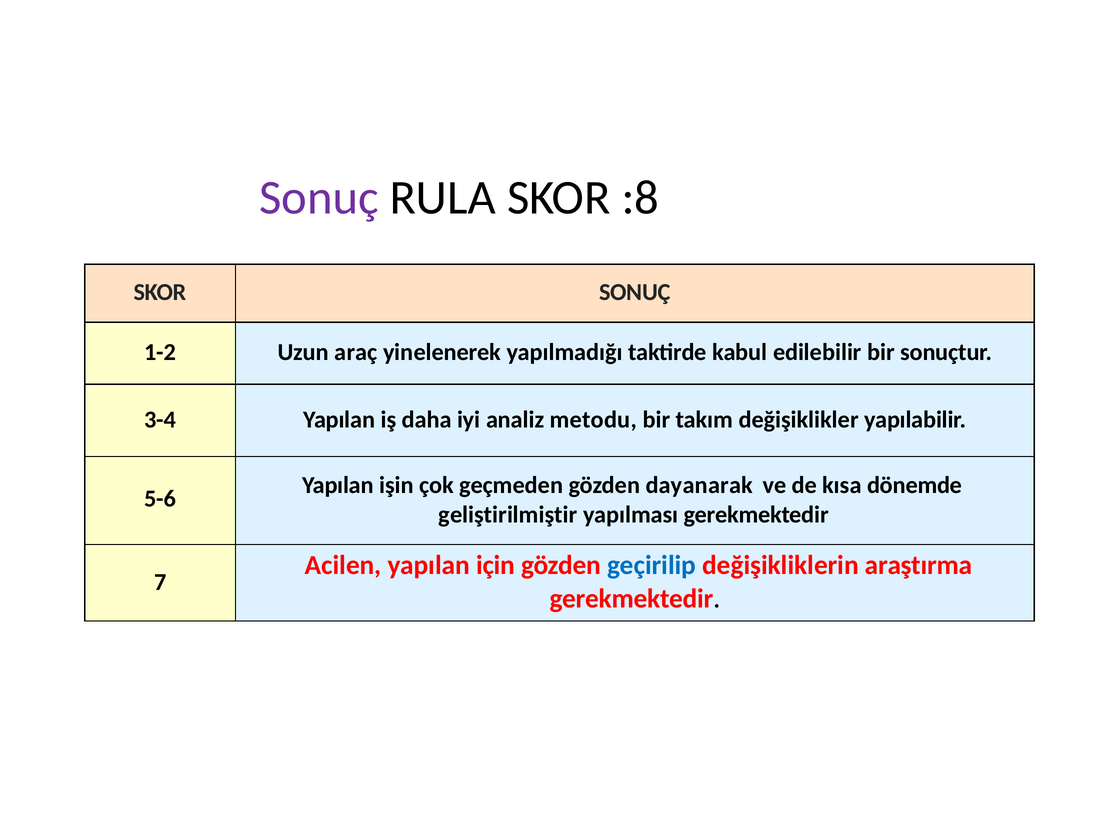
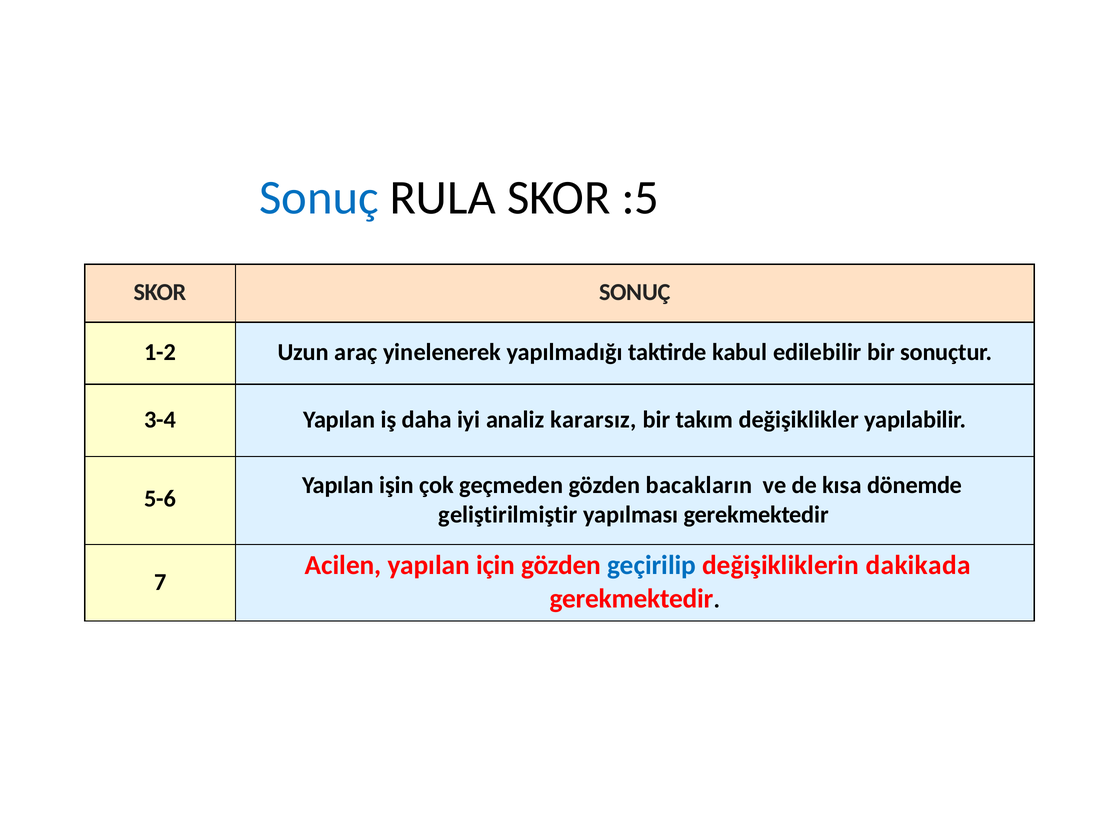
Sonuç colour: purple -> blue (319, 198)
:8: :8 -> :5 (640, 198)
metodu: metodu -> kararsız (593, 420)
dayanarak: dayanarak -> bacakların (699, 485)
araştırma: araştırma -> dakikada (918, 566)
